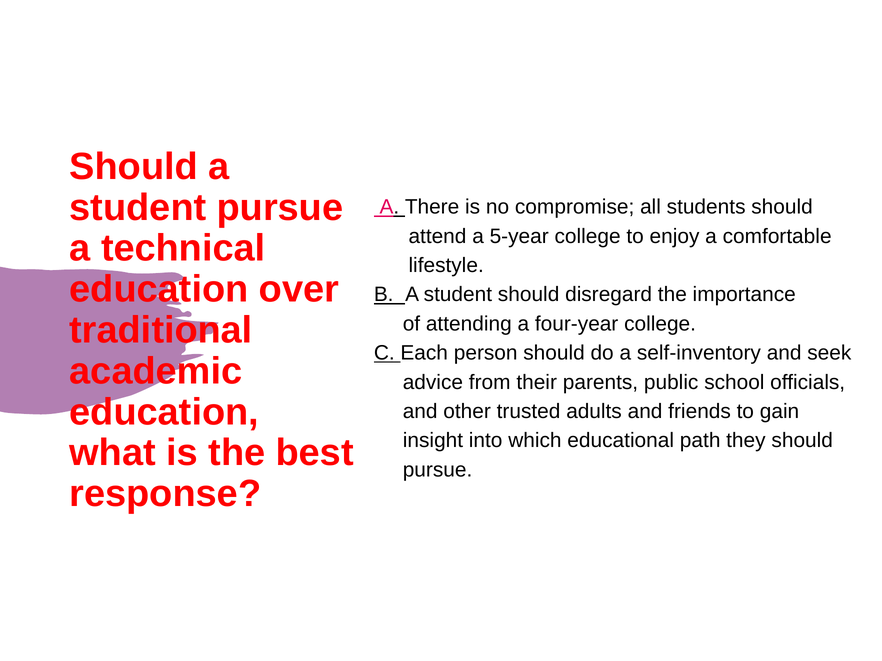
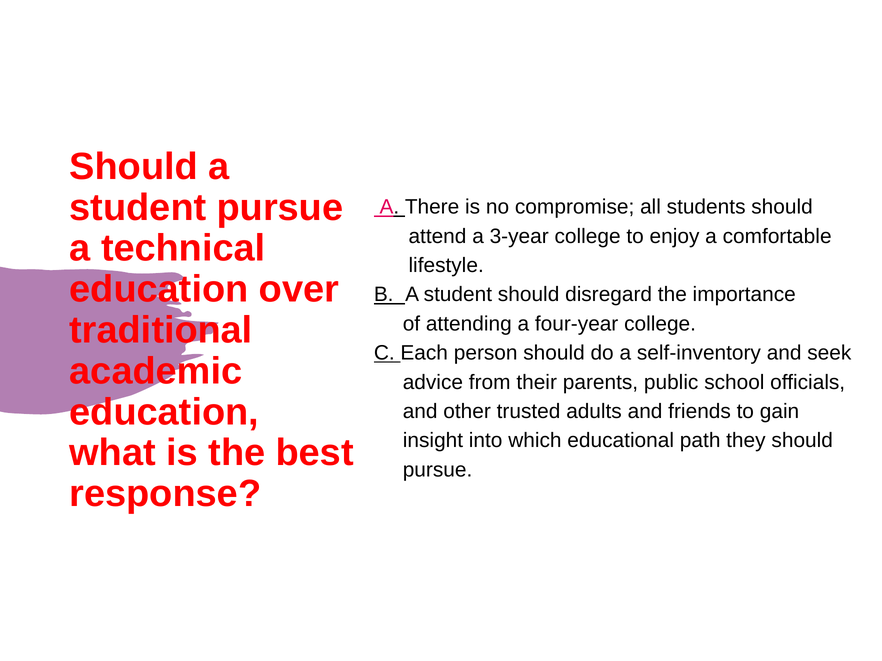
5-year: 5-year -> 3-year (519, 236)
